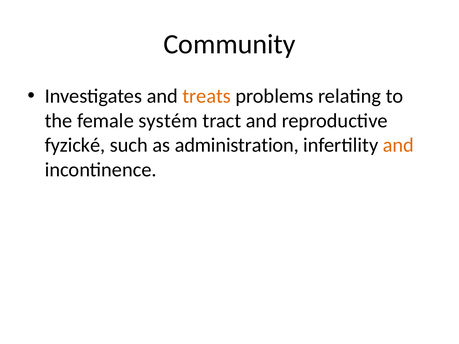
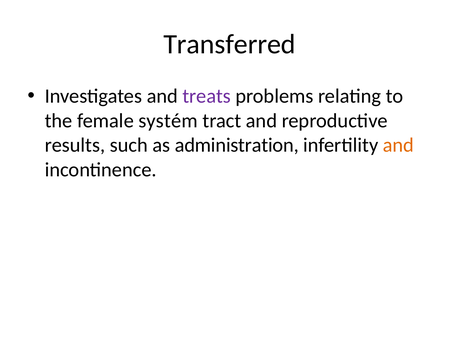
Community: Community -> Transferred (229, 44)
treats colour: orange -> purple (207, 96)
fyzické: fyzické -> results (75, 145)
